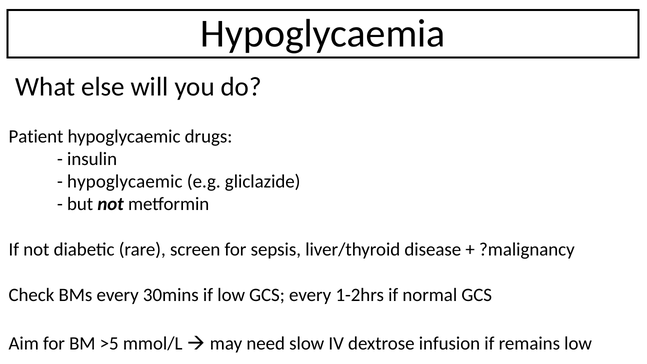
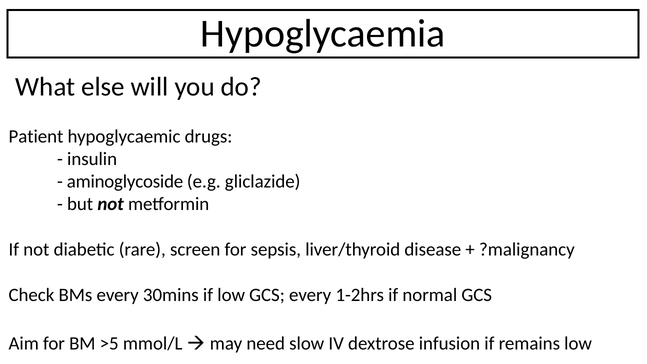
hypoglycaemic: hypoglycaemic -> aminoglycoside (125, 182)
